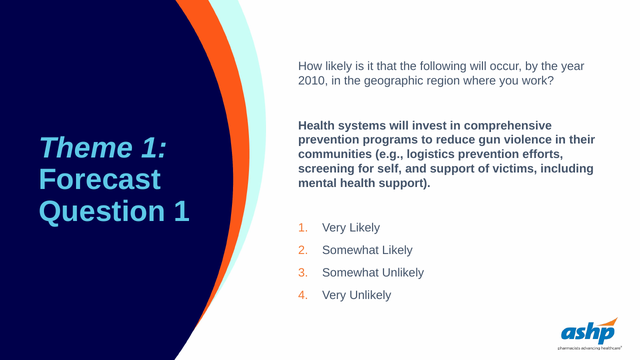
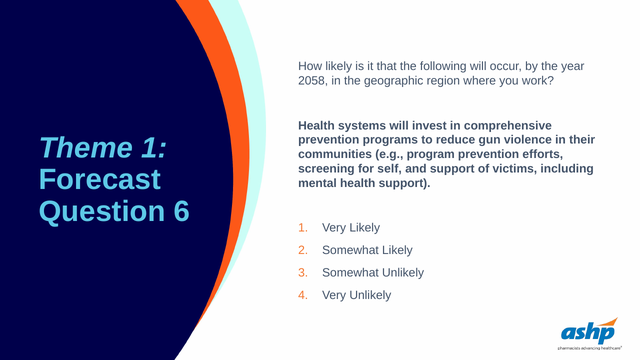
2010: 2010 -> 2058 (313, 81)
logistics: logistics -> program (431, 154)
Question 1: 1 -> 6 (182, 211)
